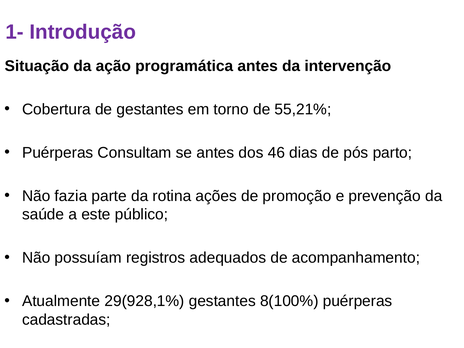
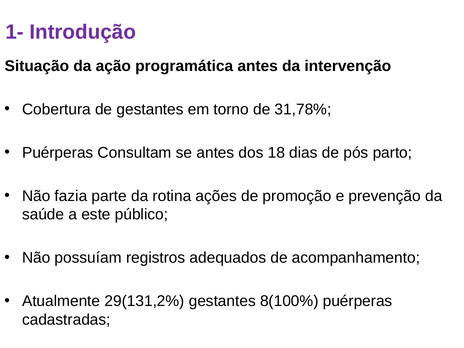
55,21%: 55,21% -> 31,78% (303, 109)
46: 46 -> 18 (276, 153)
29(928,1%: 29(928,1% -> 29(131,2% (144, 301)
